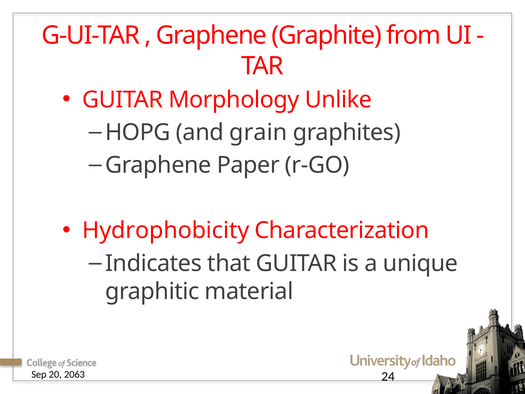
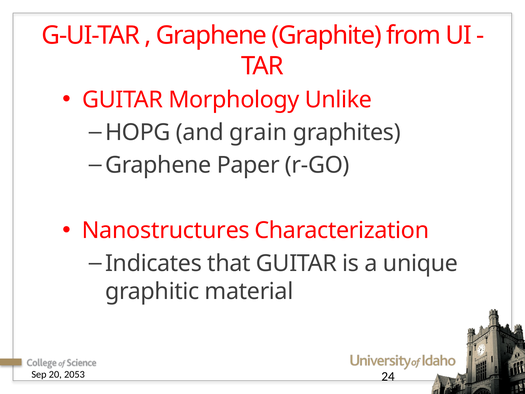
Hydrophobicity: Hydrophobicity -> Nanostructures (166, 230)
2063: 2063 -> 2053 (74, 374)
